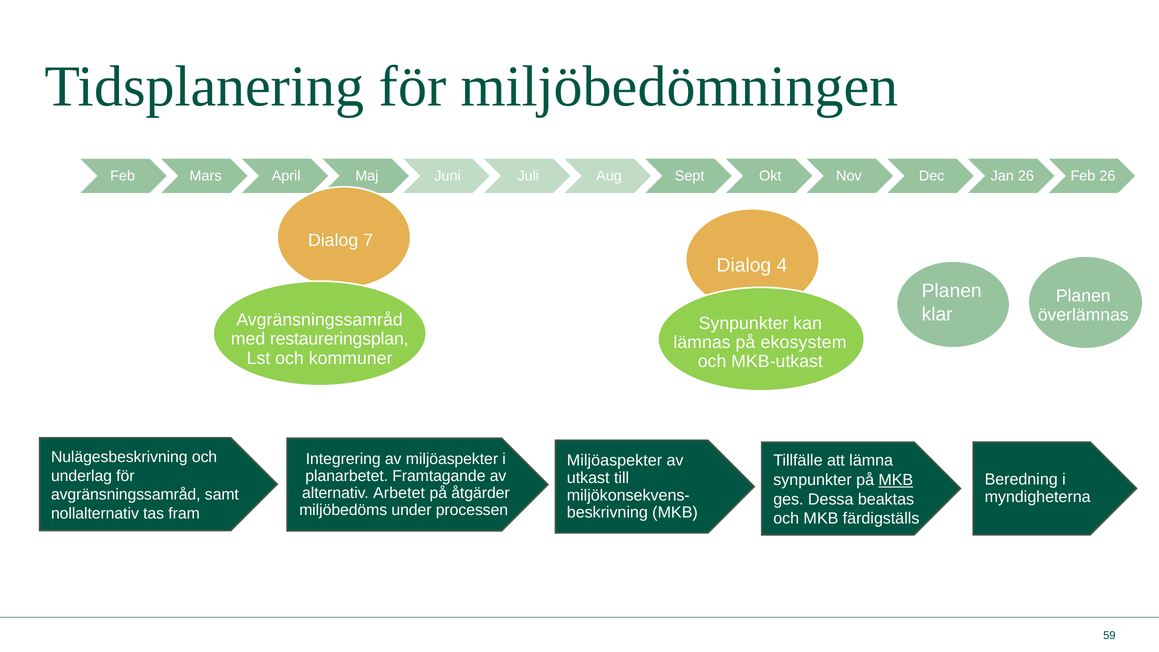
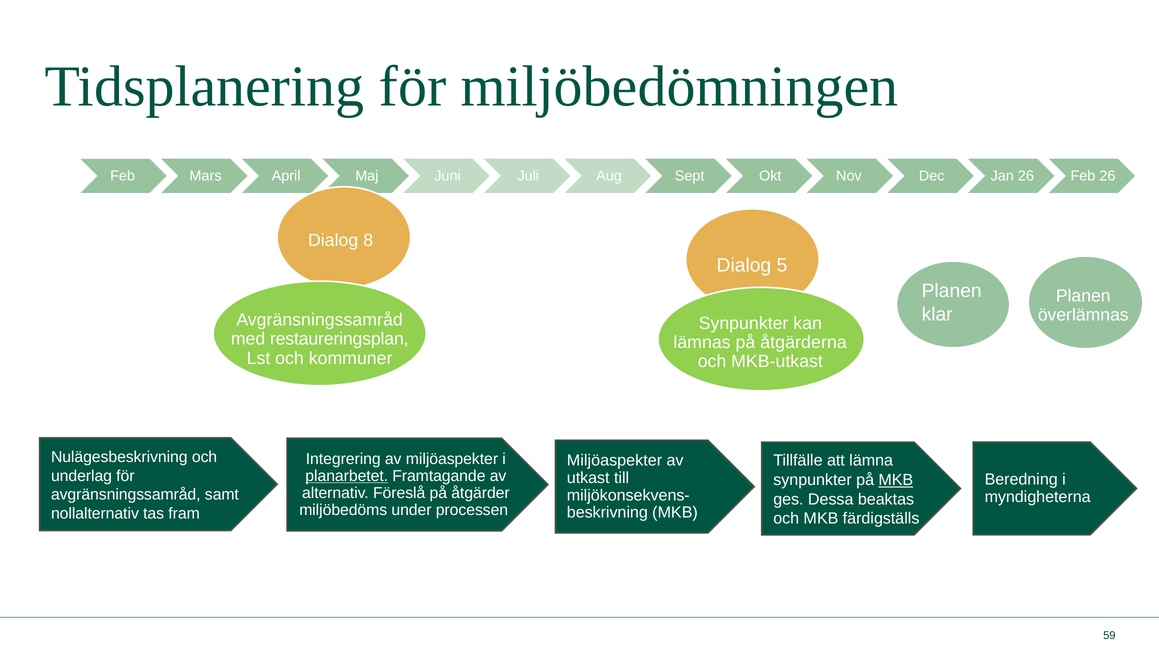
7: 7 -> 8 (368, 240)
4: 4 -> 5 (782, 265)
ekosystem: ekosystem -> åtgärderna (804, 342)
planarbetet underline: none -> present (347, 476)
Arbetet: Arbetet -> Föreslå (399, 493)
